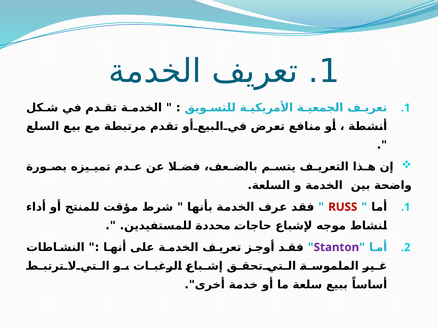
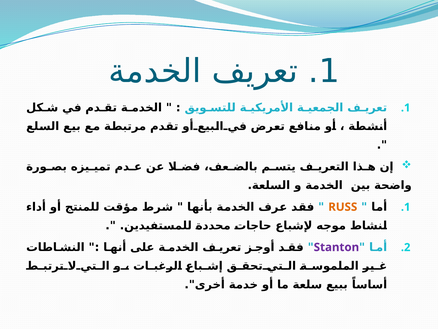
RUSS colour: red -> orange (343, 207)
